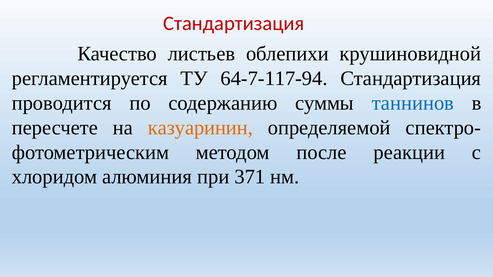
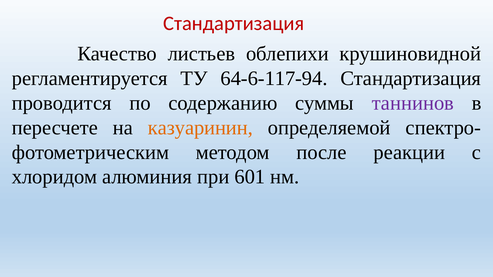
64-7-117-94: 64-7-117-94 -> 64-6-117-94 (274, 78)
таннинов colour: blue -> purple (413, 103)
371: 371 -> 601 (250, 177)
